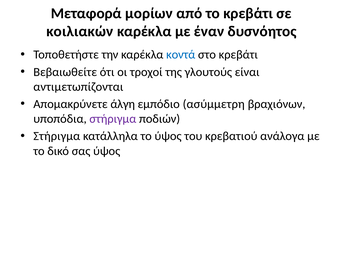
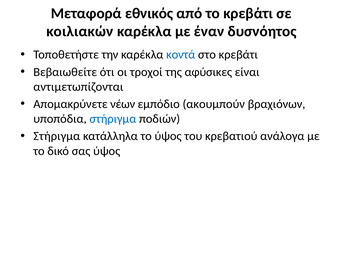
μορίων: μορίων -> εθνικός (149, 13)
γλουτούς: γλουτούς -> αφύσικες (208, 72)
άλγη: άλγη -> νέων (123, 104)
ασύμμετρη: ασύμμετρη -> ακουμπούν (214, 104)
στήριγμα colour: purple -> blue (113, 119)
